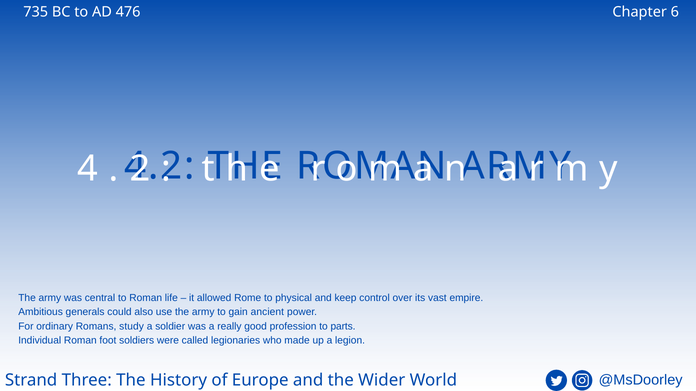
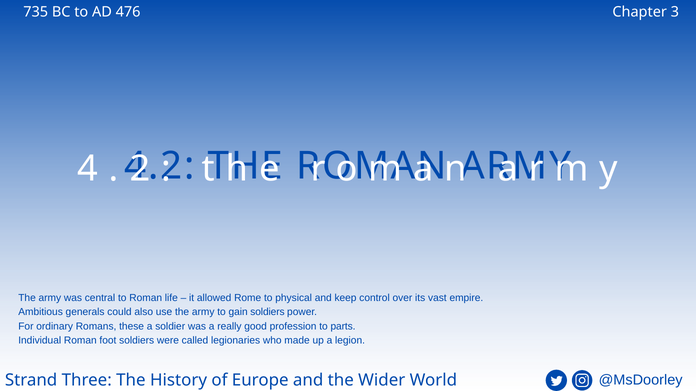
6: 6 -> 3 (675, 12)
gain ancient: ancient -> soldiers (267, 312)
study: study -> these (132, 327)
